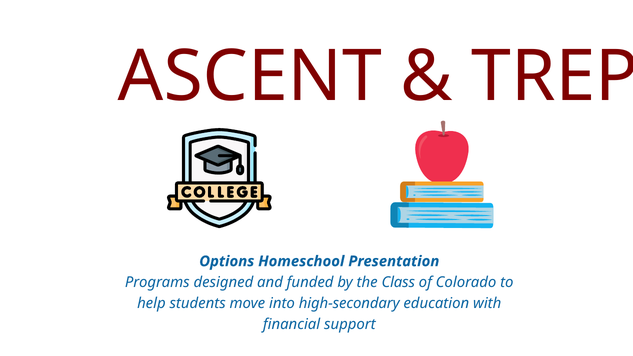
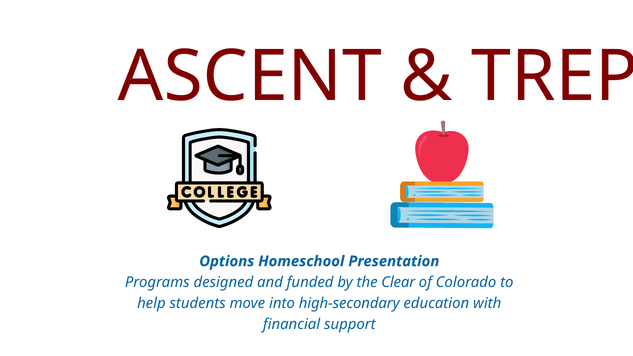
Class: Class -> Clear (398, 282)
